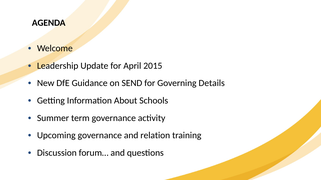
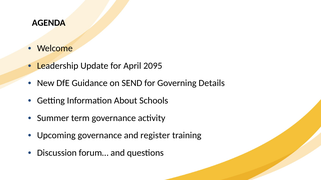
2015: 2015 -> 2095 (153, 66)
relation: relation -> register (155, 136)
